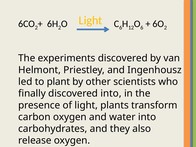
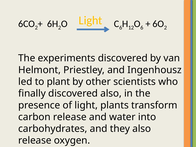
discovered into: into -> also (111, 93)
carbon oxygen: oxygen -> release (70, 117)
